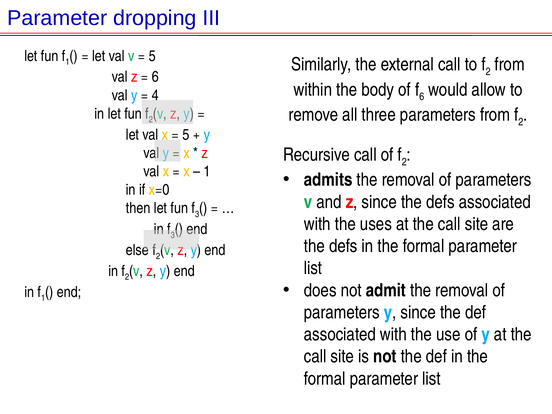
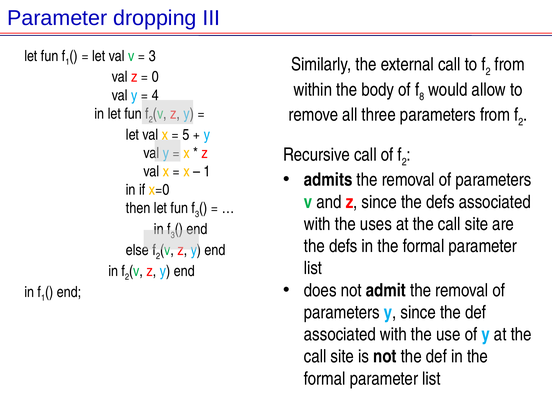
5: 5 -> 3 (152, 56)
6: 6 -> 0 (155, 77)
6: 6 -> 8 (422, 97)
